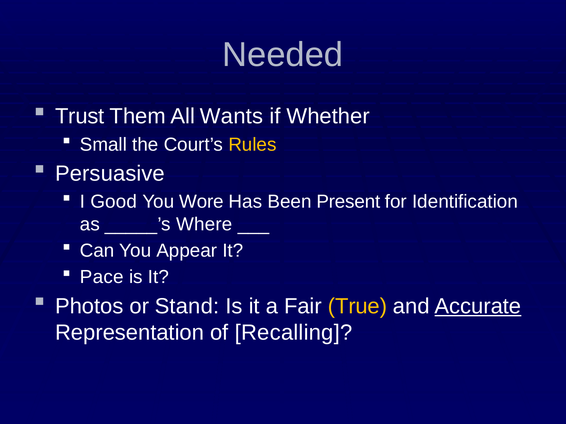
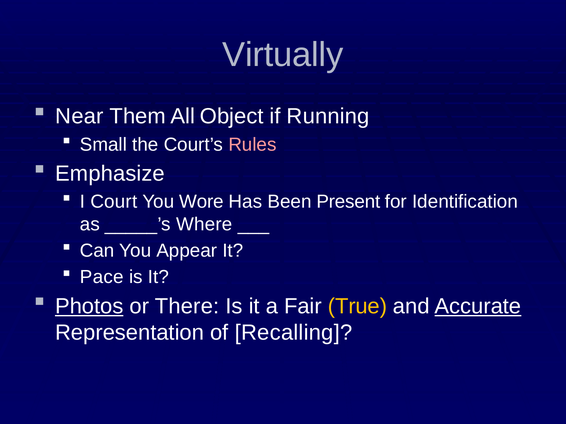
Needed: Needed -> Virtually (283, 55)
Trust: Trust -> Near (79, 117)
Wants: Wants -> Object (232, 117)
Whether: Whether -> Running (328, 117)
Rules colour: yellow -> pink (252, 145)
Persuasive: Persuasive -> Emphasize (110, 174)
Good: Good -> Court (114, 202)
Photos underline: none -> present (89, 306)
Stand: Stand -> There (187, 306)
